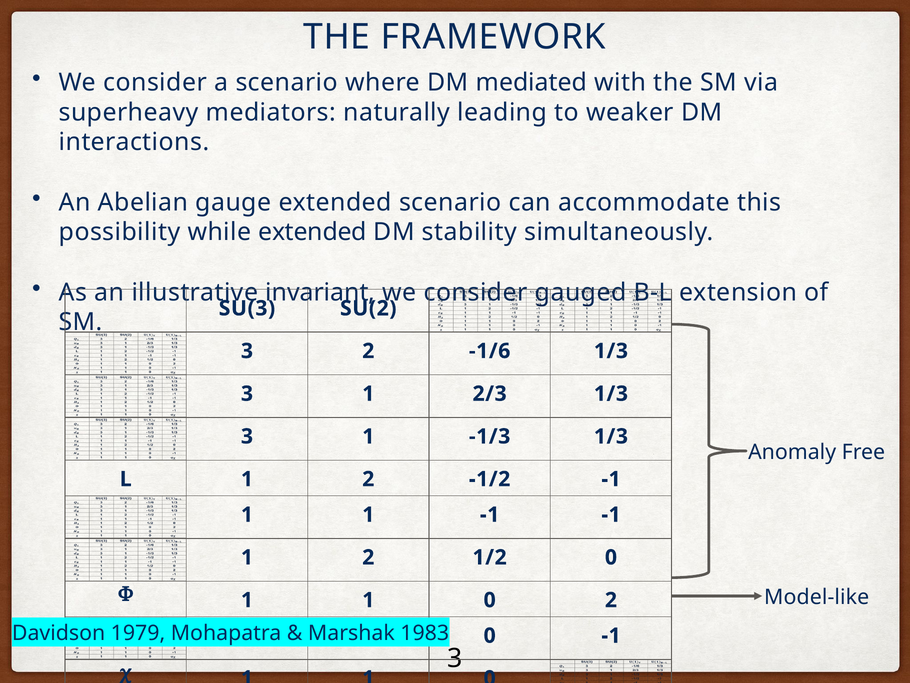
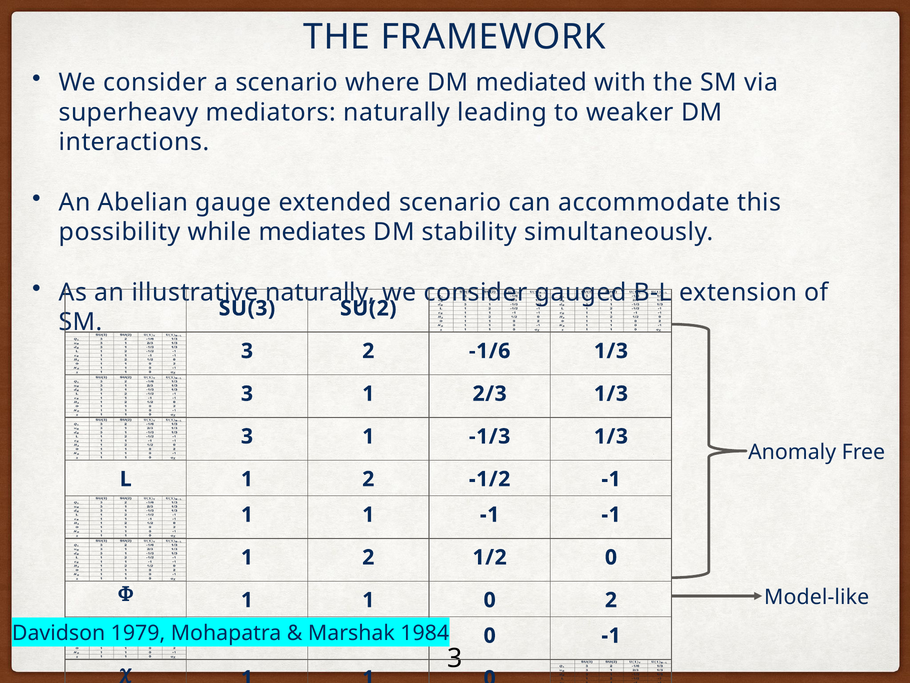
while extended: extended -> mediates (312, 232)
illustrative invariant: invariant -> naturally (320, 292)
1983: 1983 -> 1984 (425, 633)
